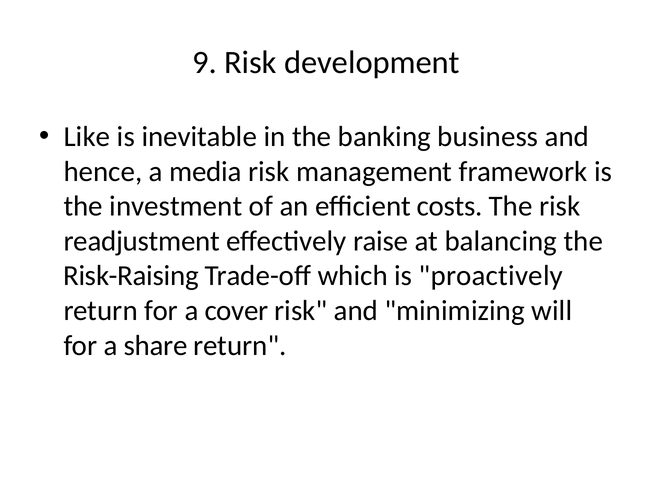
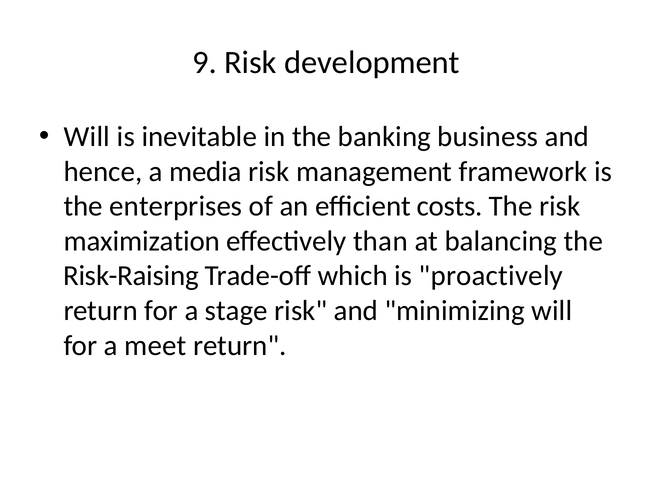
Like: Like -> Will (87, 137)
investment: investment -> enterprises (176, 206)
readjustment: readjustment -> maximization (142, 241)
raise: raise -> than (380, 241)
cover: cover -> stage (236, 311)
share: share -> meet (155, 345)
